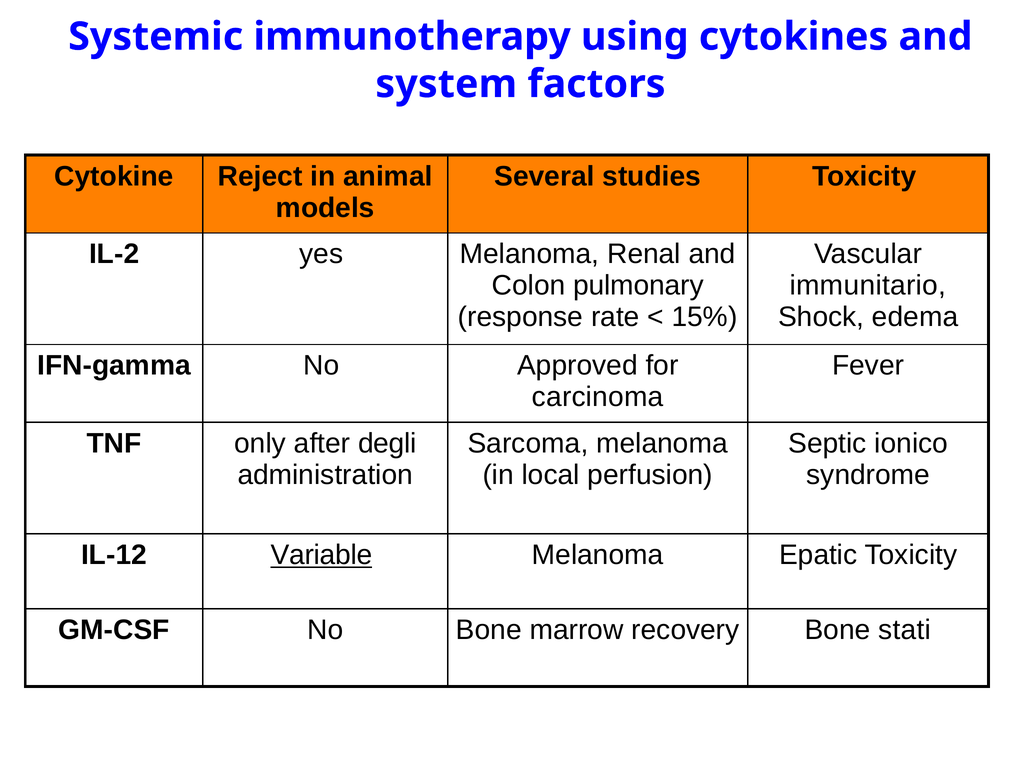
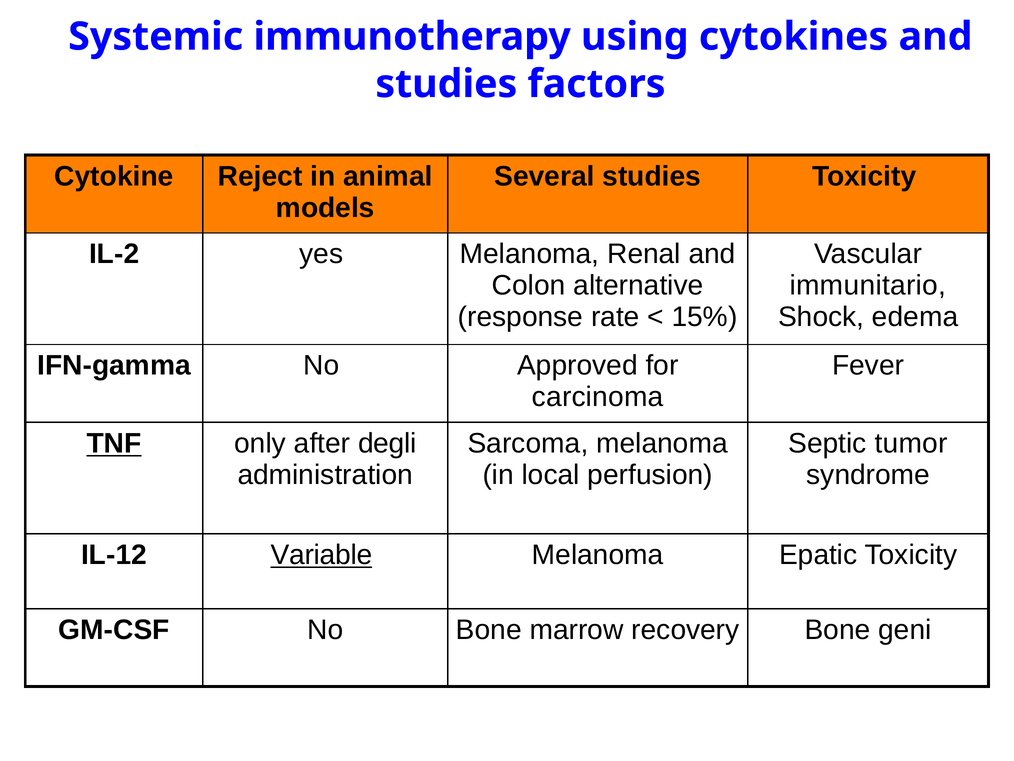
system: system -> studies (446, 84)
pulmonary: pulmonary -> alternative (638, 285)
TNF underline: none -> present (114, 443)
ionico: ionico -> tumor (911, 443)
stati: stati -> geni (905, 630)
